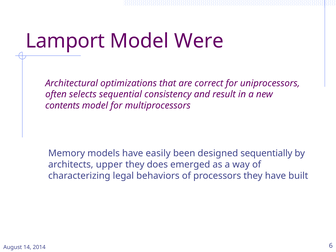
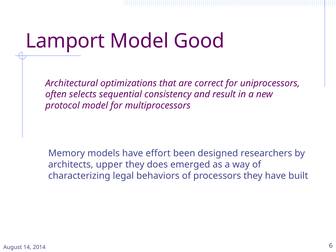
Were: Were -> Good (199, 41)
contents: contents -> protocol (62, 106)
easily: easily -> effort (158, 153)
sequentially: sequentially -> researchers (266, 153)
